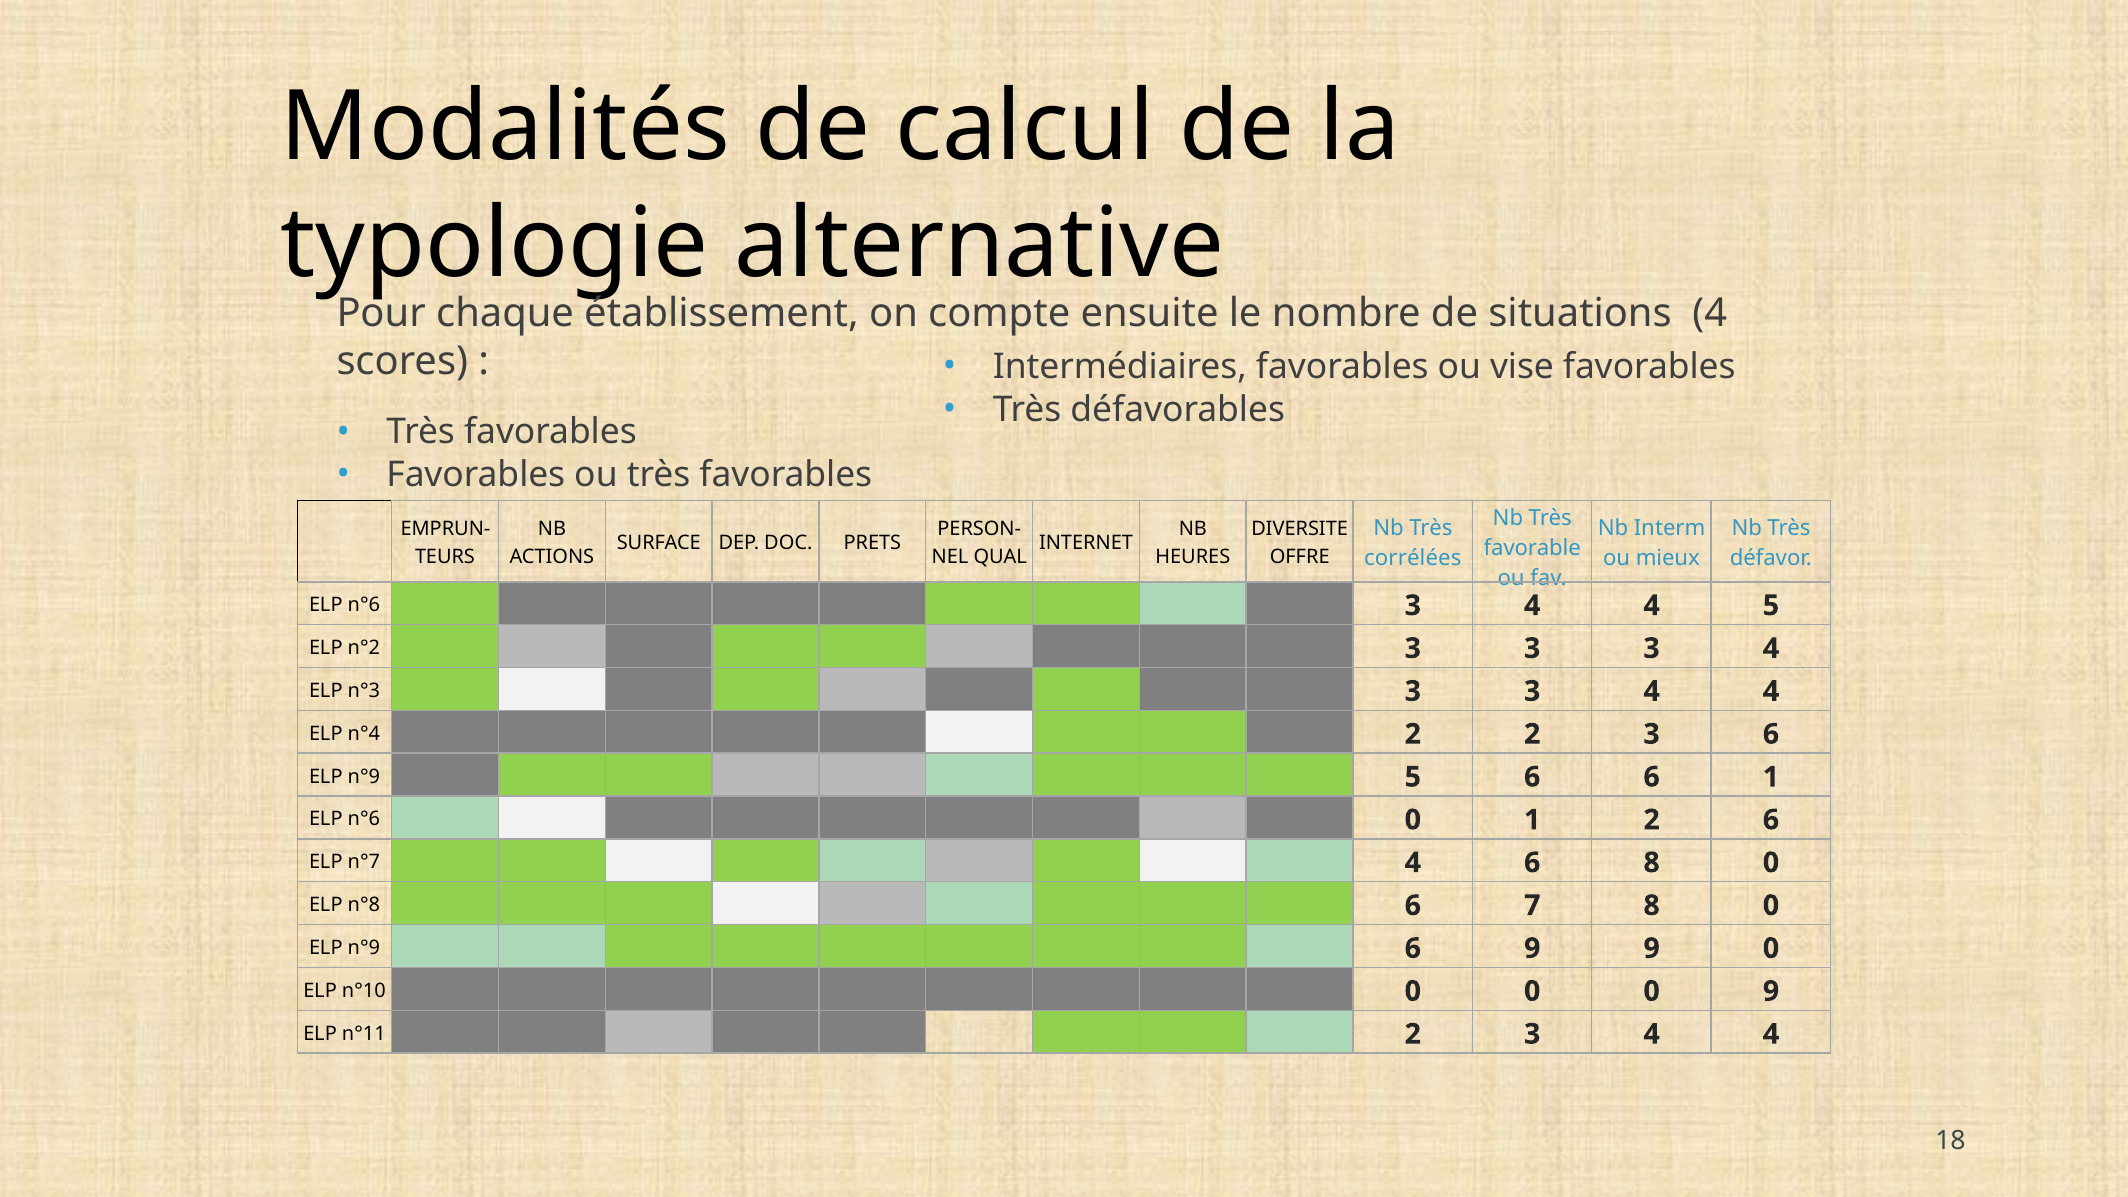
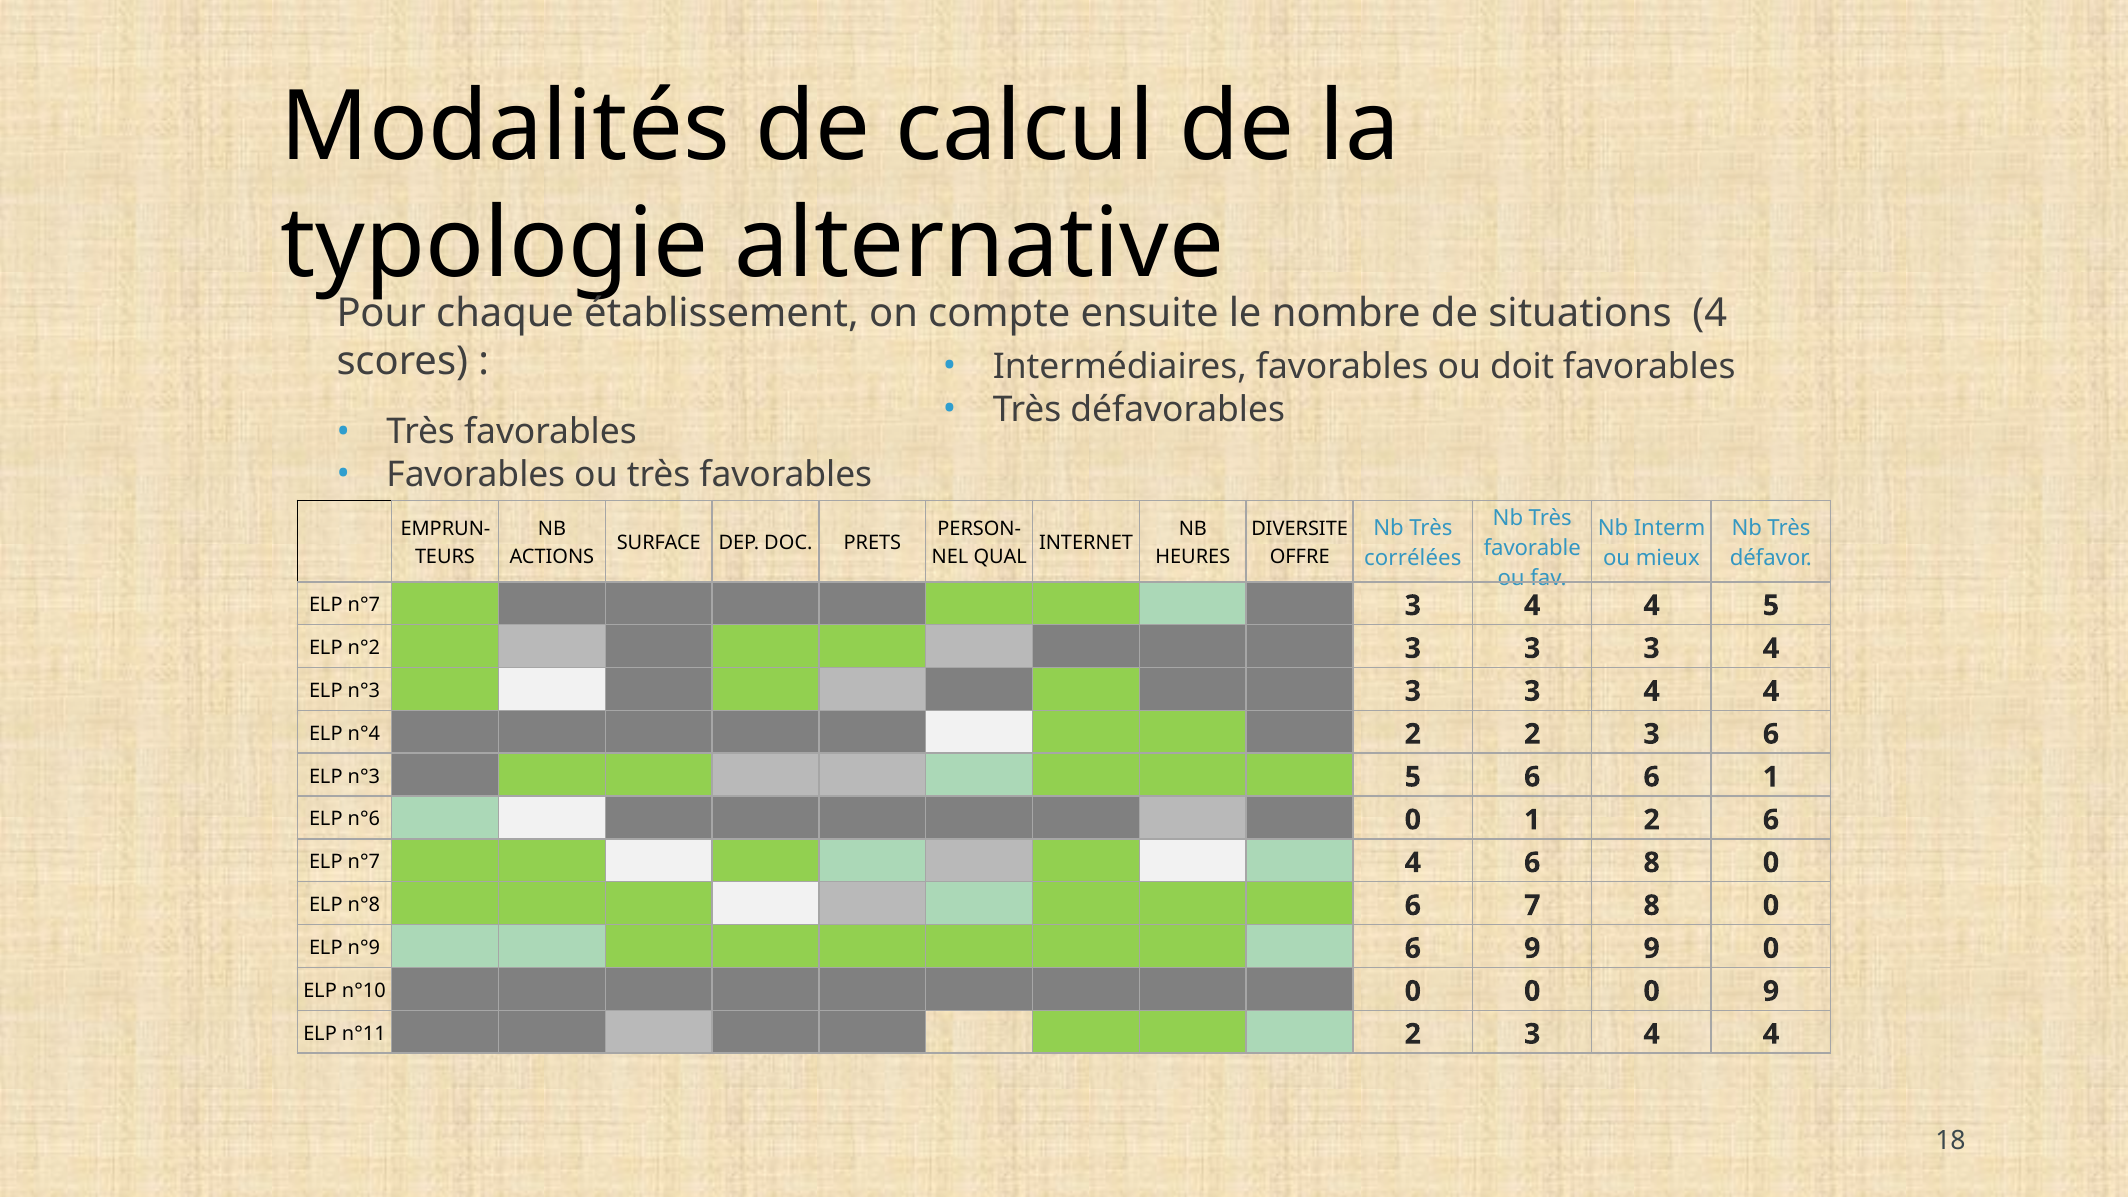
vise: vise -> doit (1522, 367)
n°6: n°6 -> n°7 (364, 605)
n°9: n°9 -> n°3 (364, 777)
